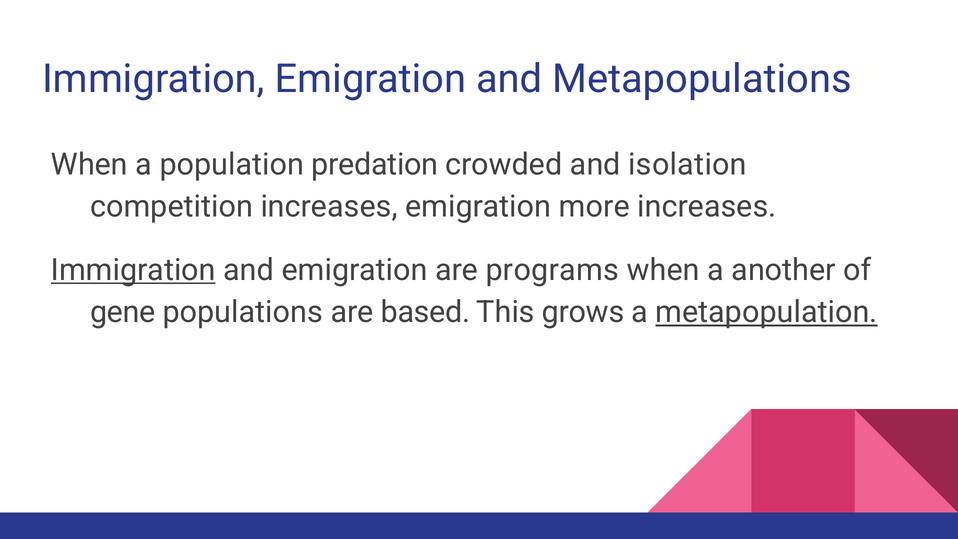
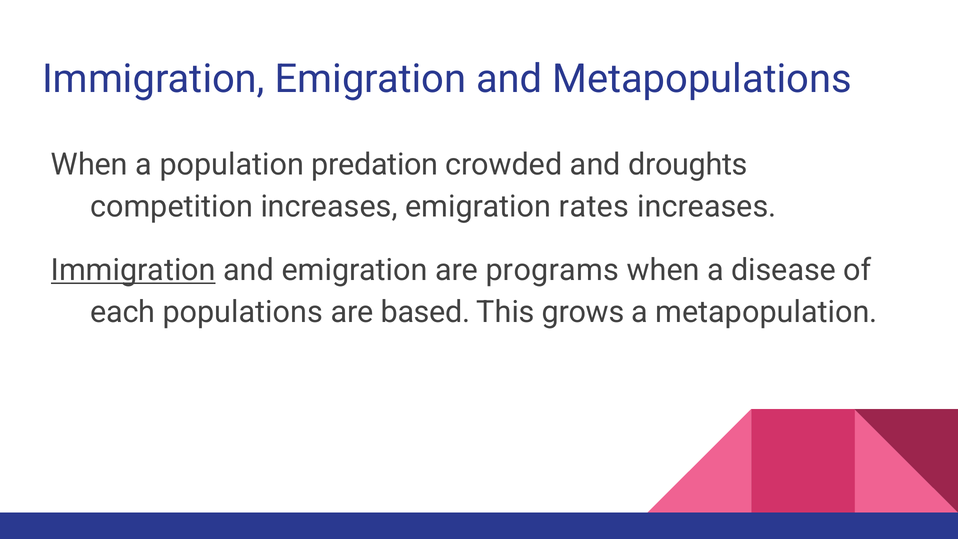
isolation: isolation -> droughts (688, 164)
more: more -> rates (594, 207)
another: another -> disease (784, 270)
gene: gene -> each (123, 312)
metapopulation underline: present -> none (766, 312)
